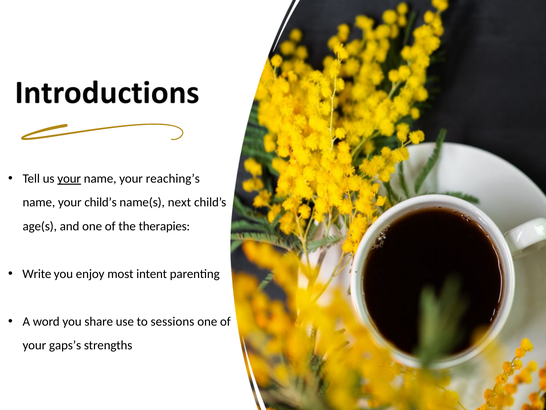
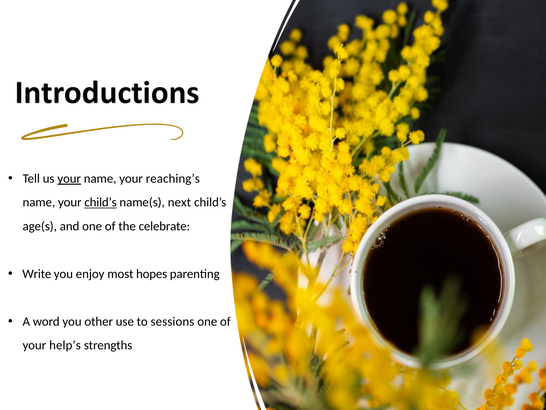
child’s underline: none -> present (101, 202)
therapies: therapies -> celebrate (164, 226)
intent: intent -> hopes (152, 274)
share: share -> other (99, 321)
gaps’s: gaps’s -> help’s (65, 345)
